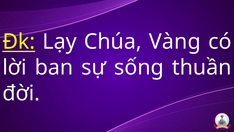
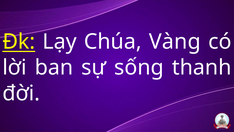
thuần: thuần -> thanh (202, 67)
